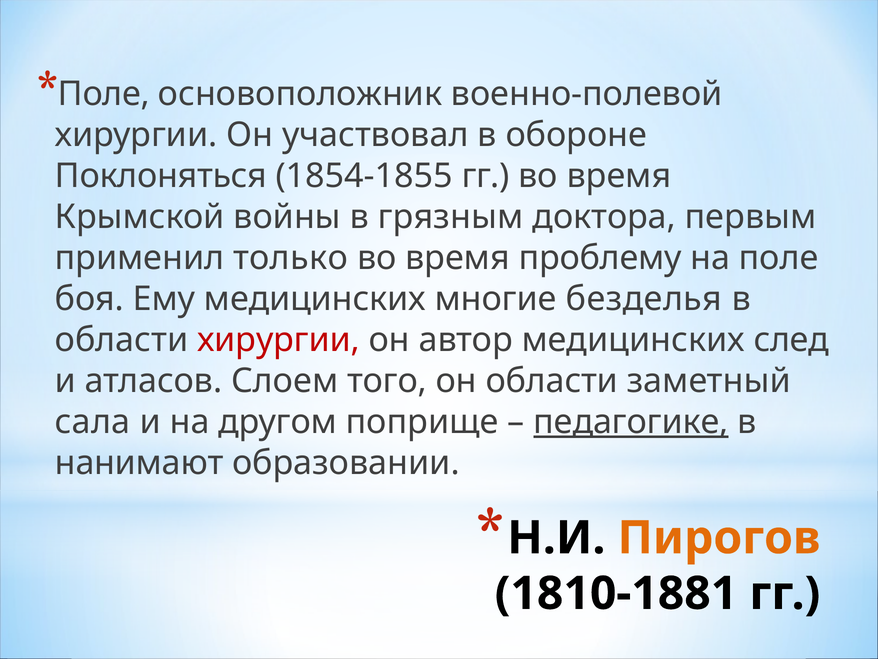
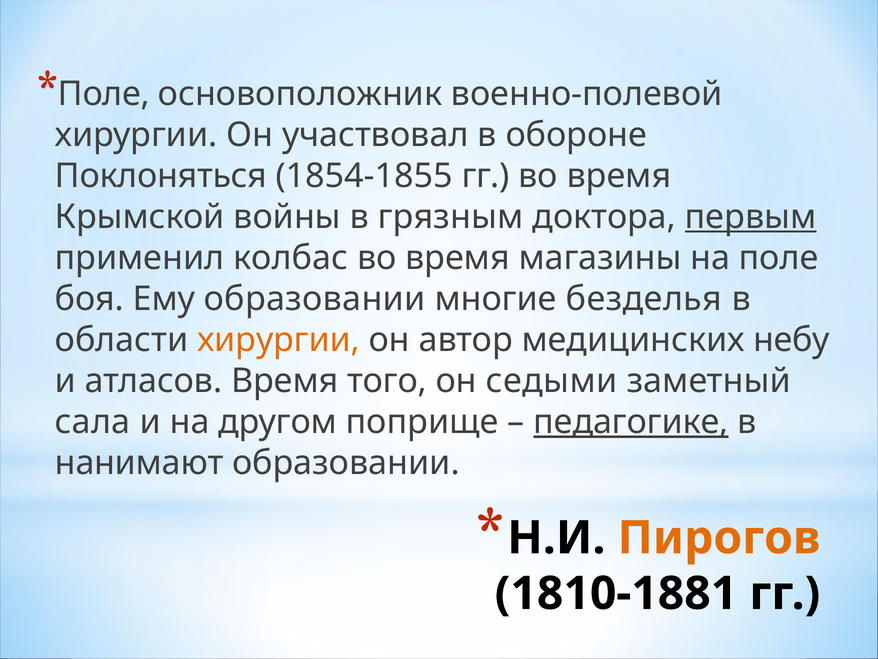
первым underline: none -> present (751, 217)
только: только -> колбас (291, 258)
проблему: проблему -> магазины (600, 258)
Ему медицинских: медицинских -> образовании (315, 299)
хирургии colour: red -> orange (278, 340)
след: след -> небу (791, 340)
атласов Слоем: Слоем -> Время (285, 381)
он области: области -> седыми (552, 381)
